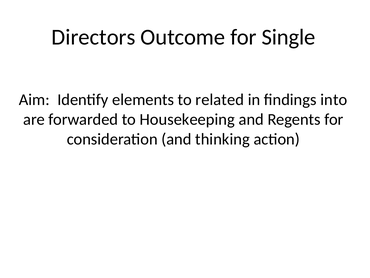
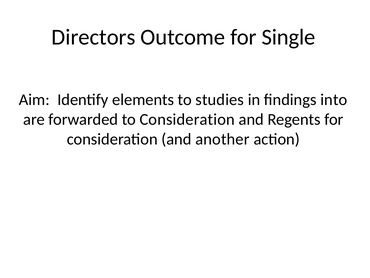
related: related -> studies (220, 99)
to Housekeeping: Housekeeping -> Consideration (187, 119)
thinking: thinking -> another (222, 139)
